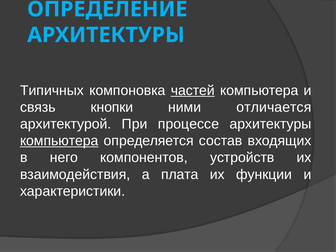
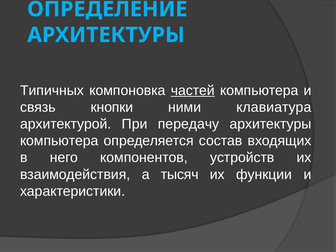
отличается: отличается -> клавиатура (274, 107)
процессе: процессе -> передачу (189, 124)
компьютера underline: present -> none (59, 141)
плата: плата -> тысяч (180, 174)
